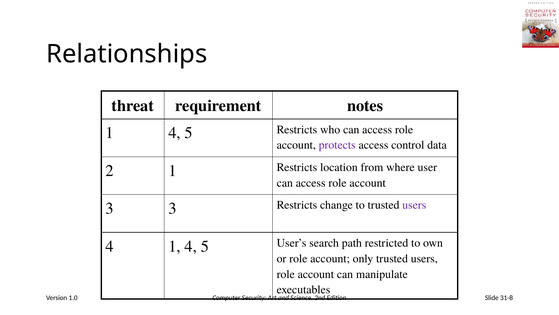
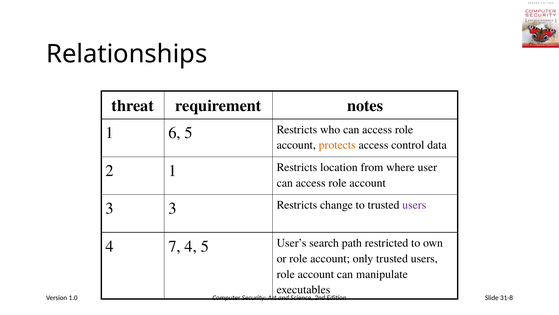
4: 4 -> 6 (174, 133)
protects colour: purple -> orange (337, 145)
4 1: 1 -> 7 (174, 246)
